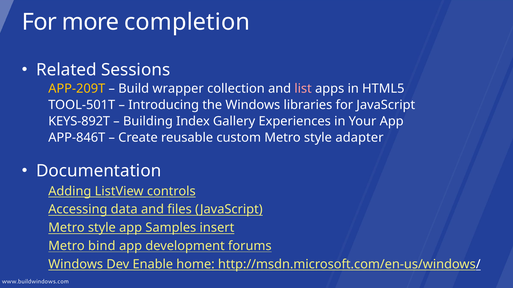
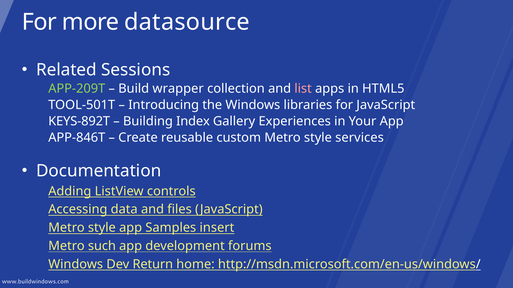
completion: completion -> datasource (187, 22)
APP-209T colour: yellow -> light green (77, 89)
adapter: adapter -> services (360, 138)
bind: bind -> such (102, 247)
Enable: Enable -> Return (153, 265)
